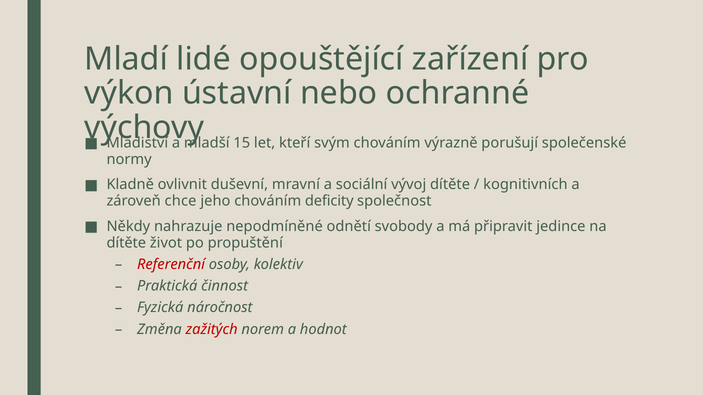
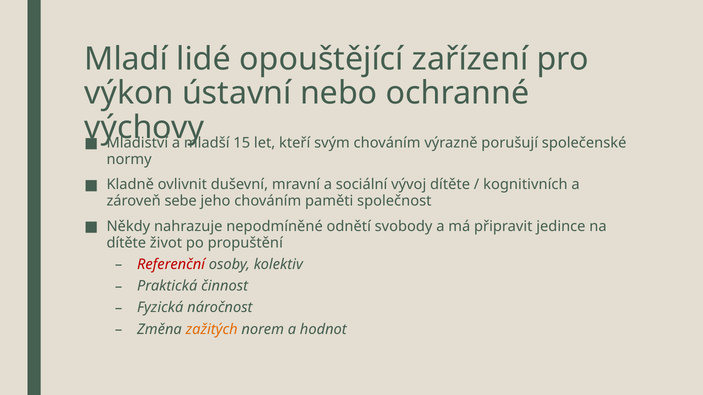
chce: chce -> sebe (181, 201)
deficity: deficity -> paměti (329, 201)
zažitých colour: red -> orange (212, 330)
